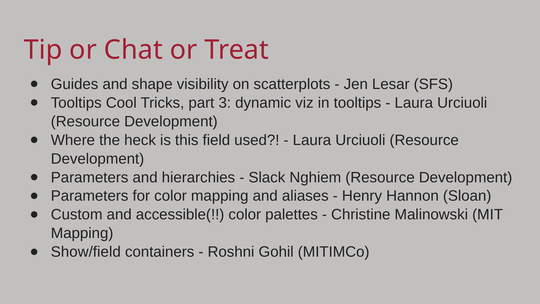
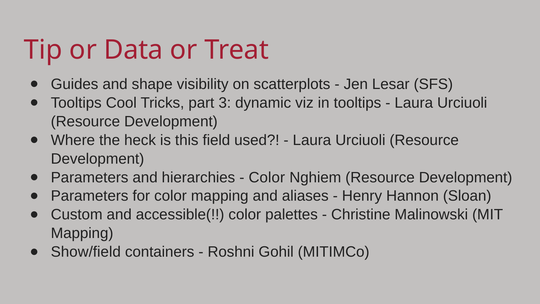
Chat: Chat -> Data (133, 50)
Slack: Slack -> Color (267, 177)
